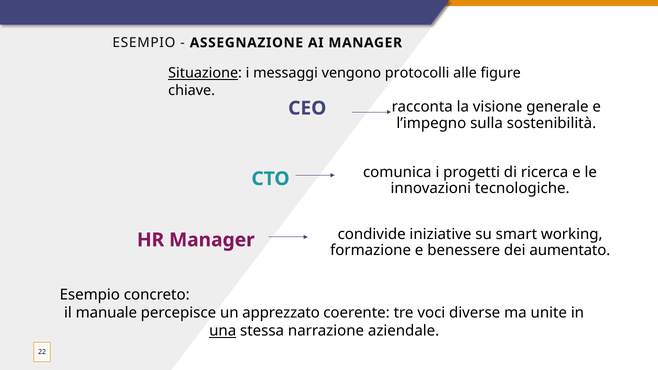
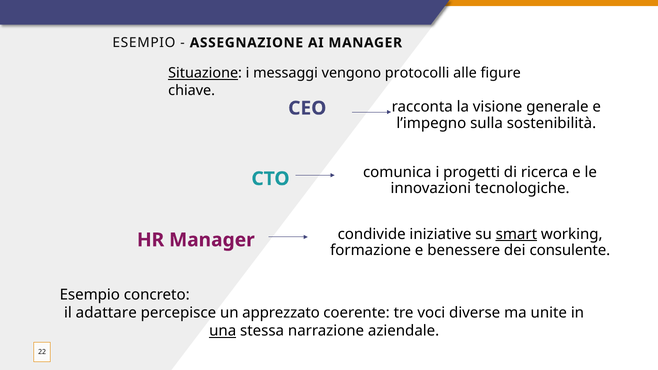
smart underline: none -> present (516, 234)
aumentato: aumentato -> consulente (570, 250)
manuale: manuale -> adattare (106, 313)
